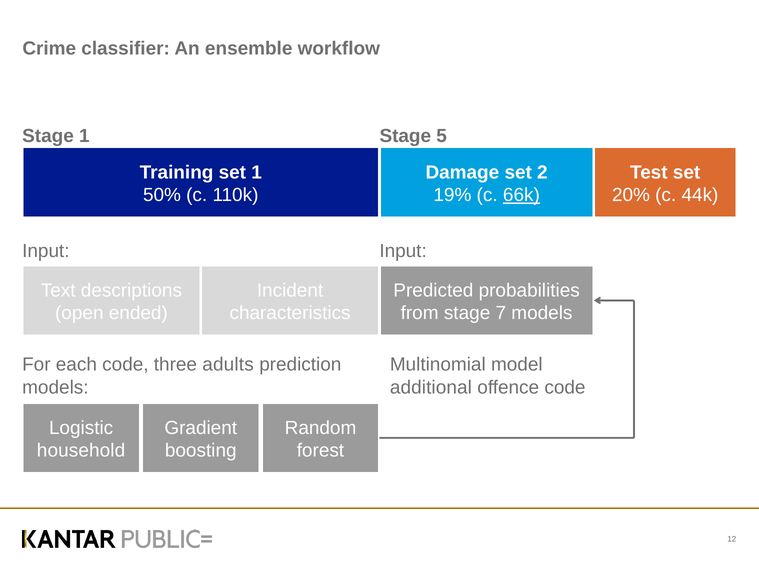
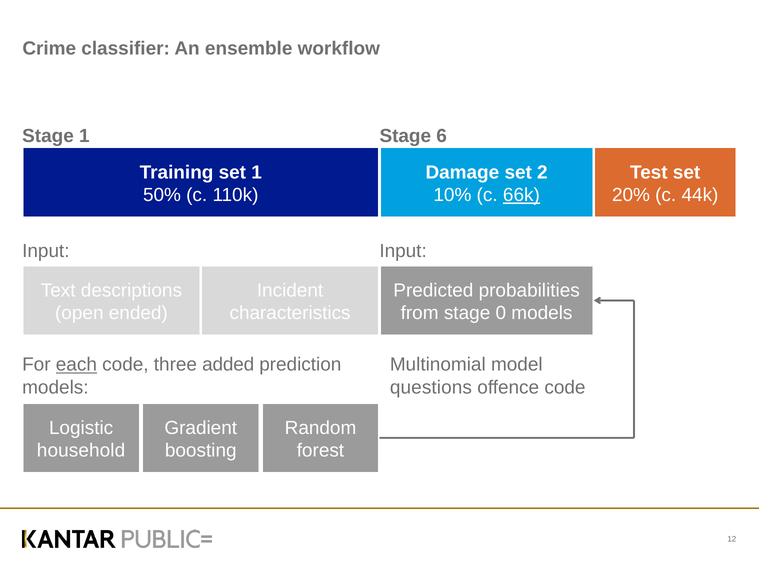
5: 5 -> 6 (442, 136)
19%: 19% -> 10% (452, 195)
7: 7 -> 0 (501, 313)
each underline: none -> present (76, 365)
adults: adults -> added (228, 365)
additional: additional -> questions (431, 388)
